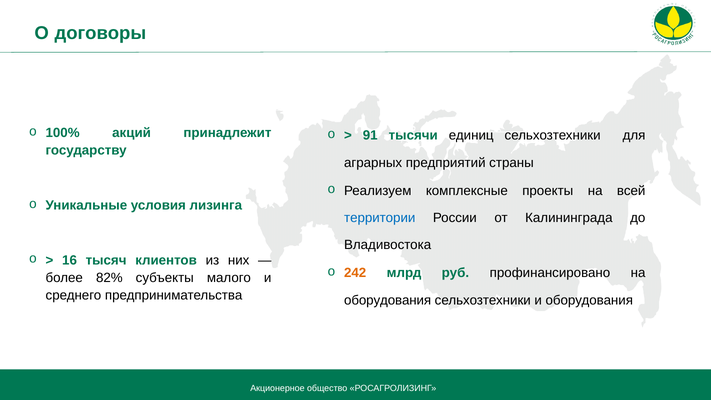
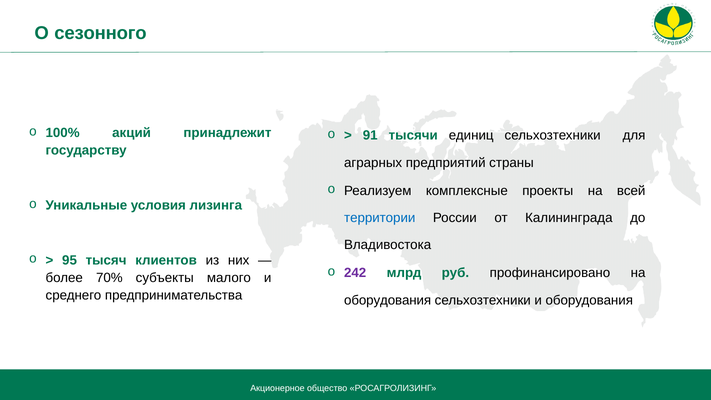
договоры: договоры -> сезонного (100, 33)
16: 16 -> 95 (70, 260)
242 colour: orange -> purple (355, 273)
82%: 82% -> 70% (109, 278)
